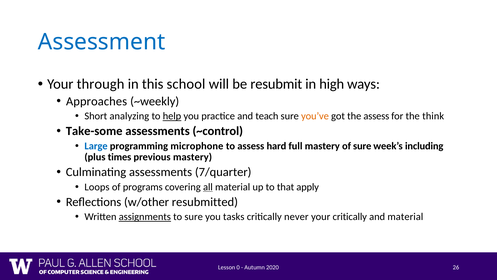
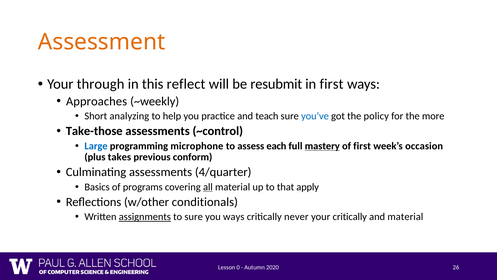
Assessment colour: blue -> orange (102, 42)
school: school -> reflect (186, 84)
in high: high -> first (332, 84)
help underline: present -> none (172, 116)
you’ve colour: orange -> blue (315, 116)
the assess: assess -> policy (376, 116)
think: think -> more (433, 116)
Take-some: Take-some -> Take-those (94, 131)
hard: hard -> each (276, 146)
mastery underline: none -> present (322, 146)
of sure: sure -> first (362, 146)
including: including -> occasion (424, 146)
times: times -> takes (119, 157)
previous mastery: mastery -> conform (193, 157)
7/quarter: 7/quarter -> 4/quarter (223, 172)
Loops: Loops -> Basics (97, 187)
resubmitted: resubmitted -> conditionals (205, 202)
you tasks: tasks -> ways (234, 217)
